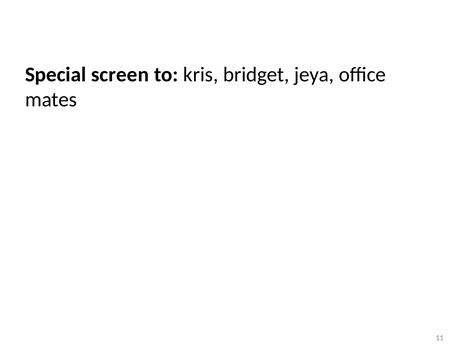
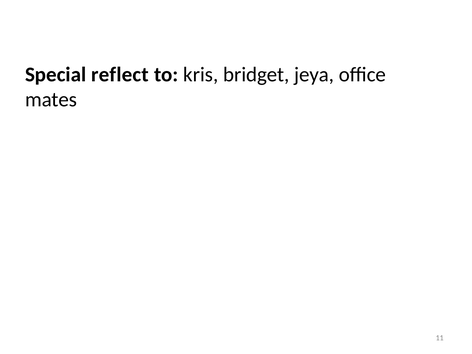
screen: screen -> reflect (120, 74)
